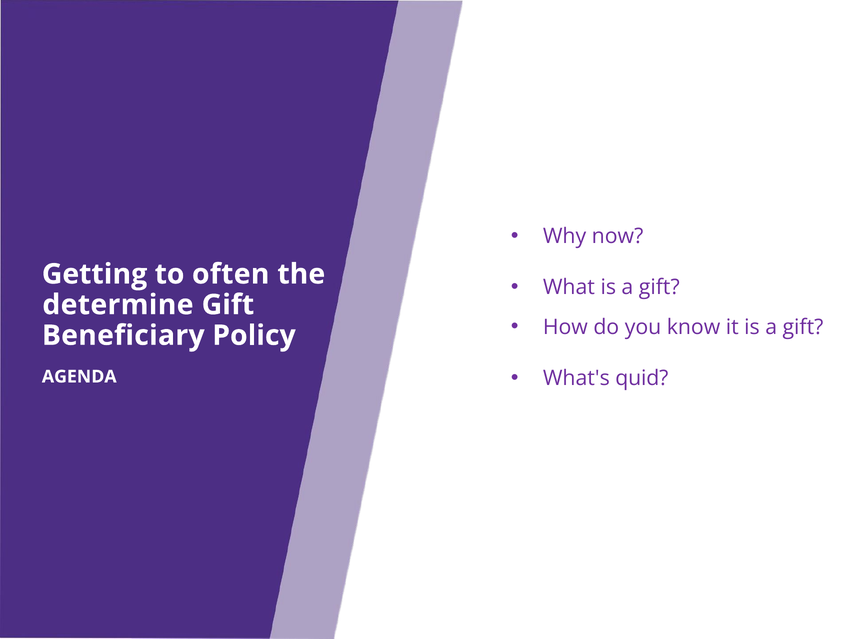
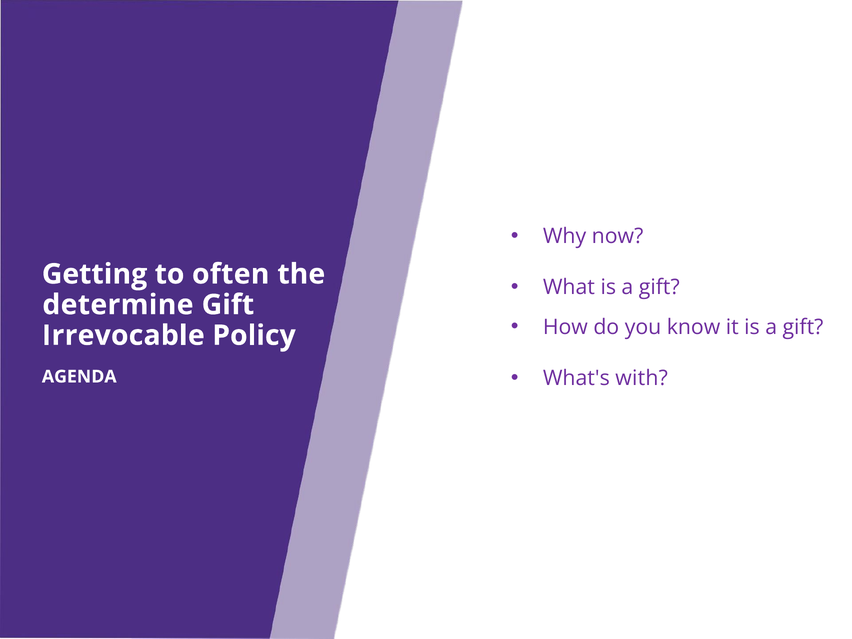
Beneficiary: Beneficiary -> Irrevocable (123, 335)
quid: quid -> with (642, 378)
